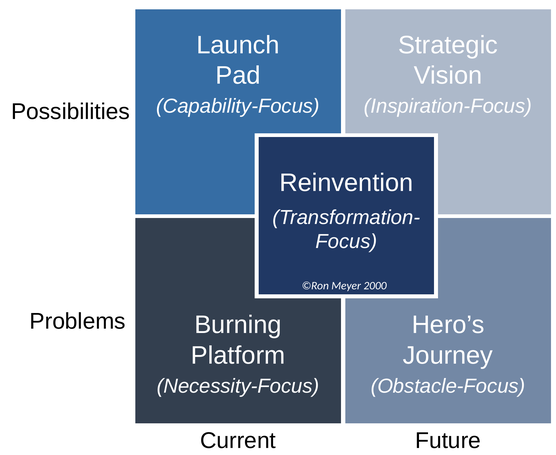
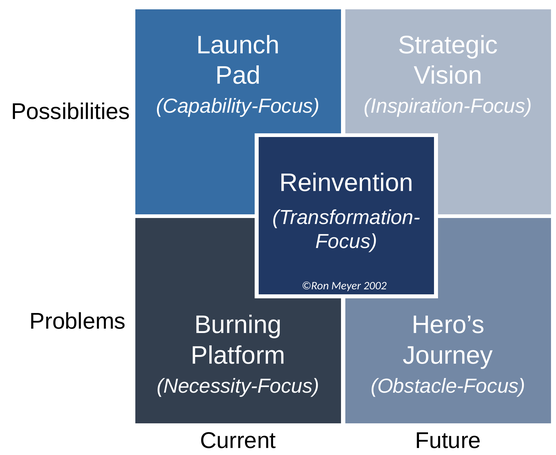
2000: 2000 -> 2002 (375, 286)
